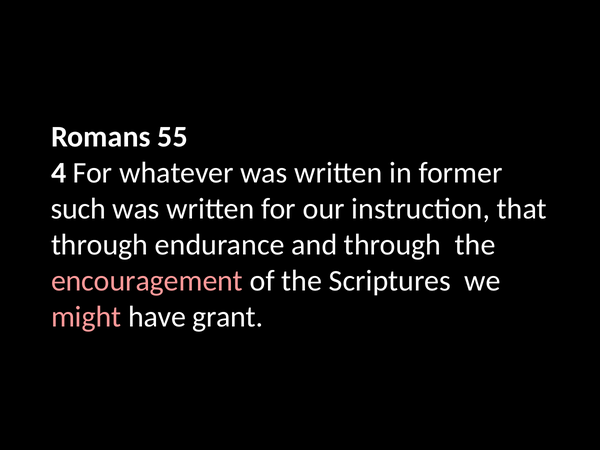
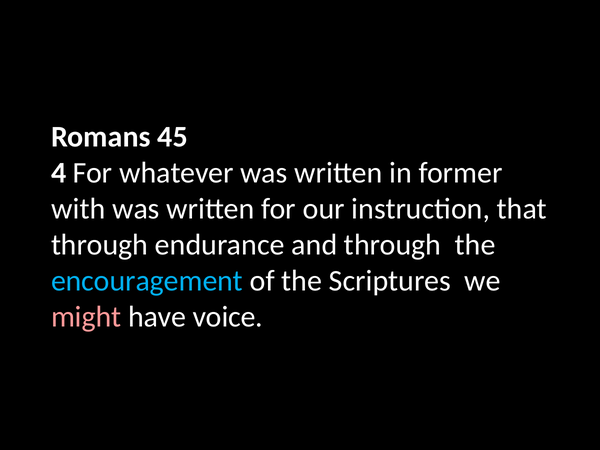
55: 55 -> 45 (173, 137)
such: such -> with (78, 209)
encouragement colour: pink -> light blue (147, 281)
grant: grant -> voice (228, 317)
